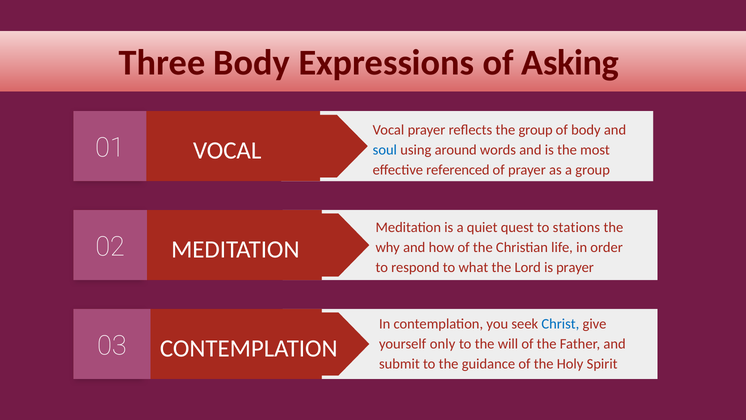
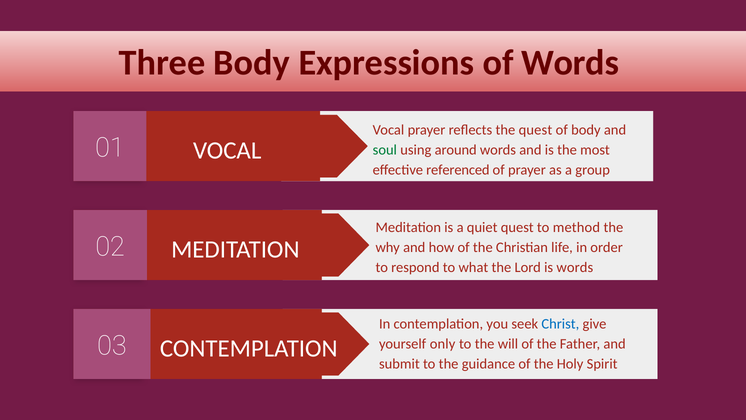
of Asking: Asking -> Words (570, 63)
the group: group -> quest (535, 130)
soul colour: blue -> green (385, 150)
stations: stations -> method (576, 227)
is prayer: prayer -> words (575, 267)
